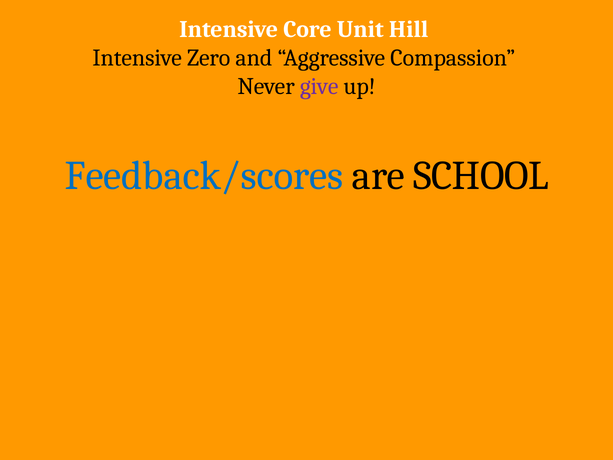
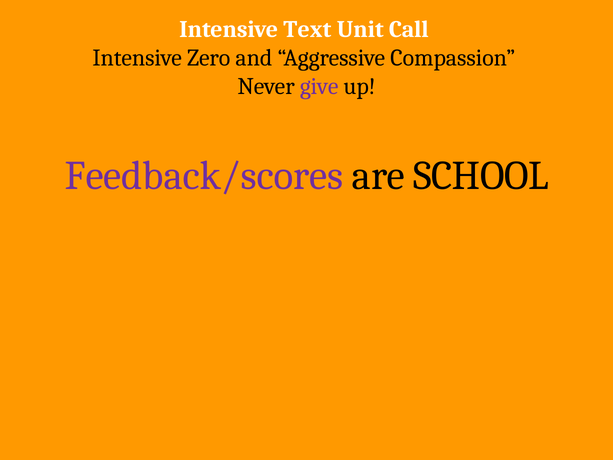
Core: Core -> Text (307, 29)
Hill: Hill -> Call (409, 29)
Feedback/scores colour: blue -> purple (204, 175)
